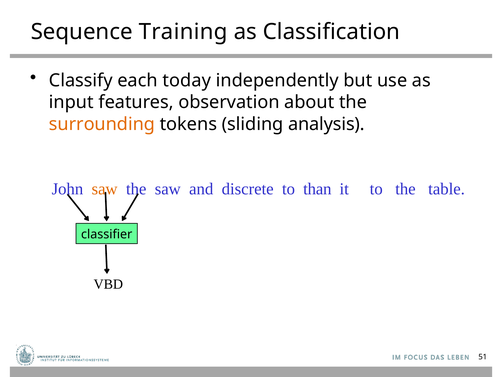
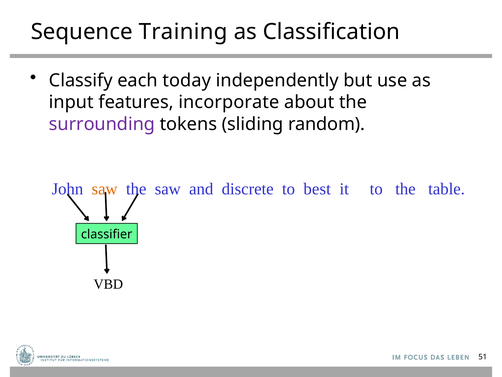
observation: observation -> incorporate (229, 102)
surrounding colour: orange -> purple (102, 124)
analysis: analysis -> random (326, 124)
than: than -> best (317, 189)
